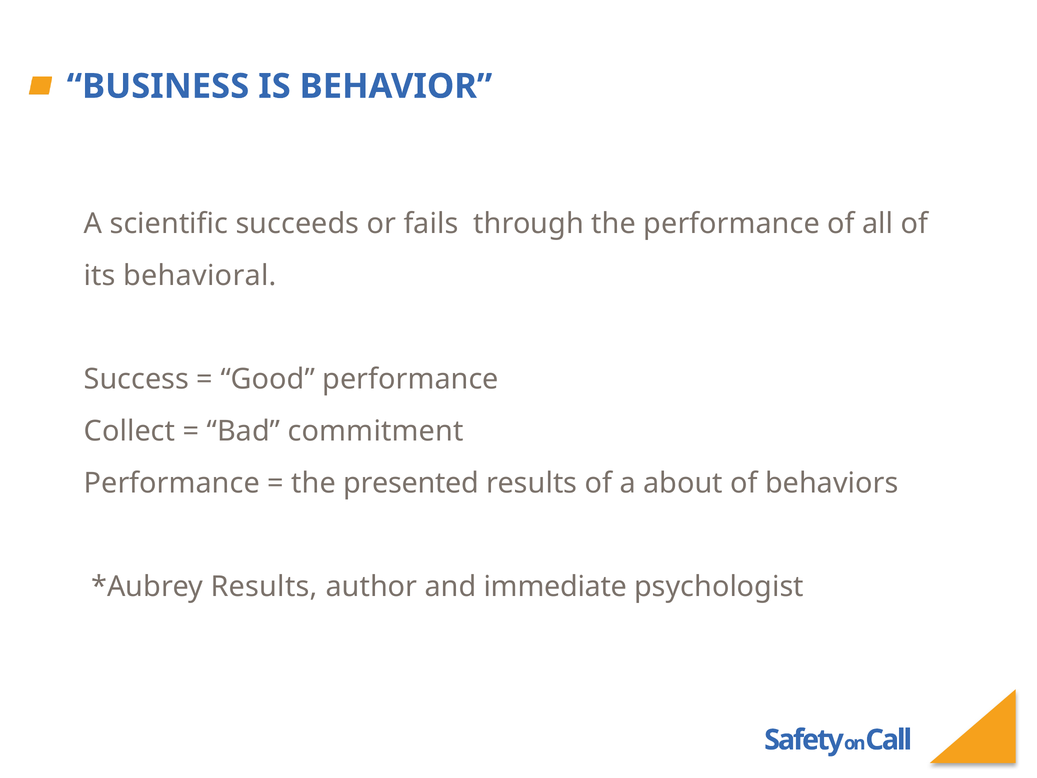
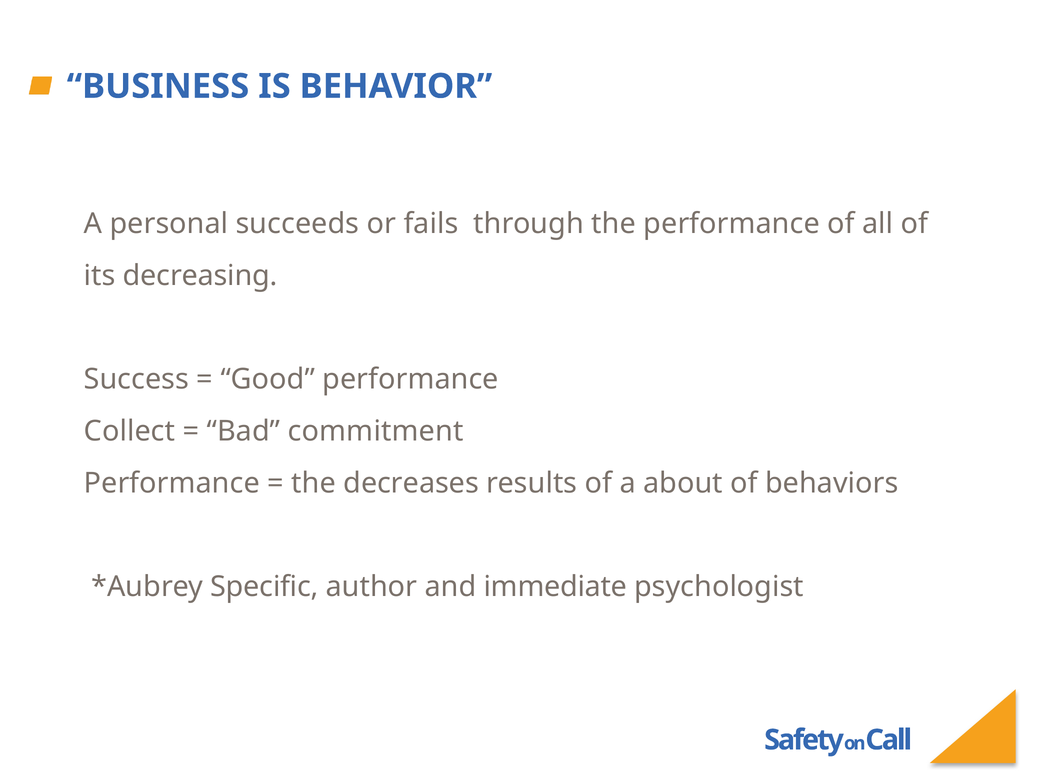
scientific: scientific -> personal (169, 224)
behavioral: behavioral -> decreasing (200, 276)
presented: presented -> decreases (411, 483)
Results: Results -> Specific (264, 587)
